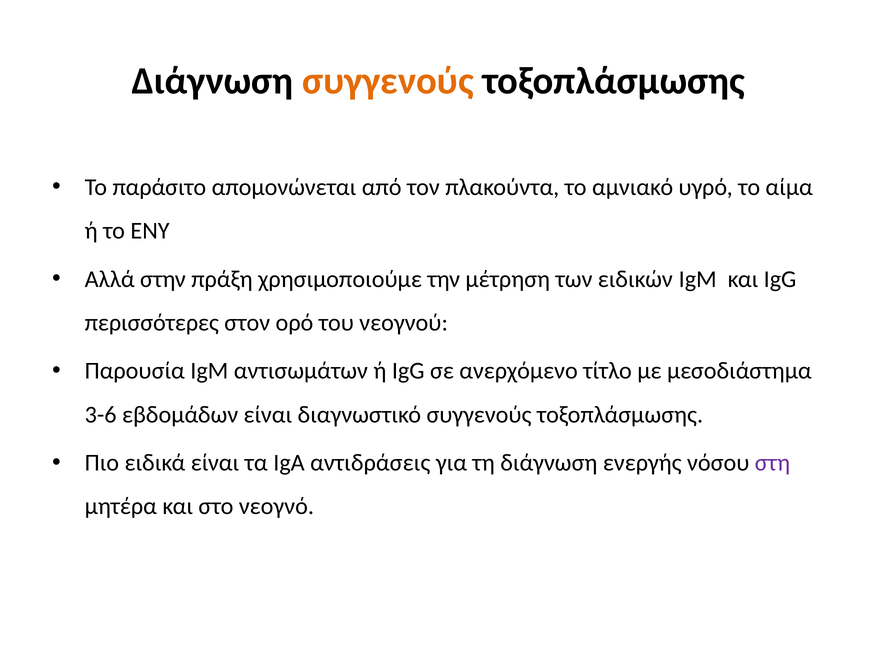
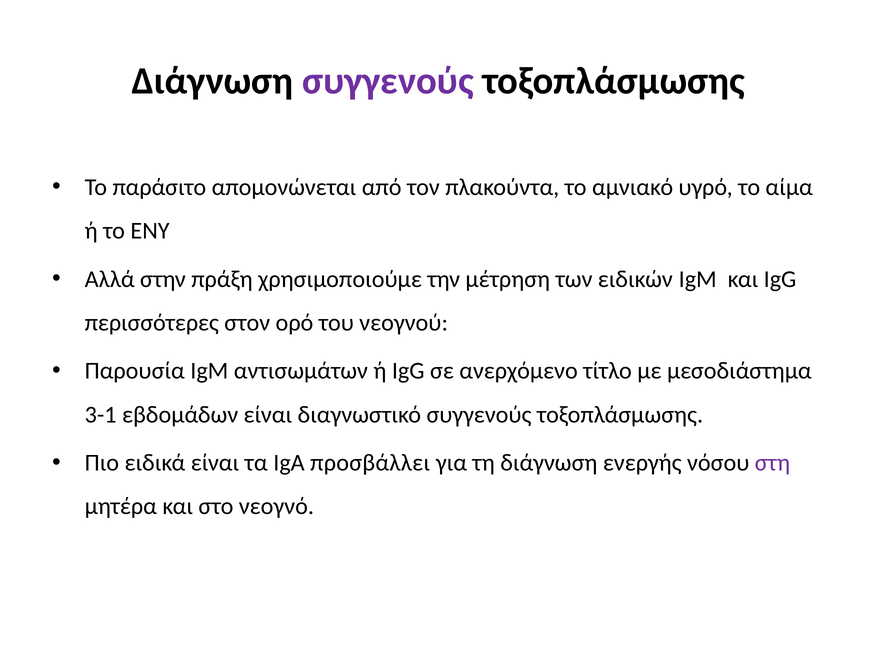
συγγενούς colour: orange -> purple (388, 81)
3-6: 3-6 -> 3-1 (101, 414)
αντιδράσεις: αντιδράσεις -> προσβάλλει (370, 463)
